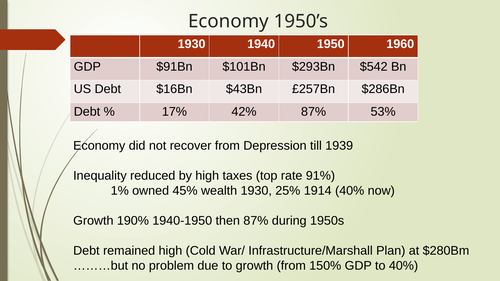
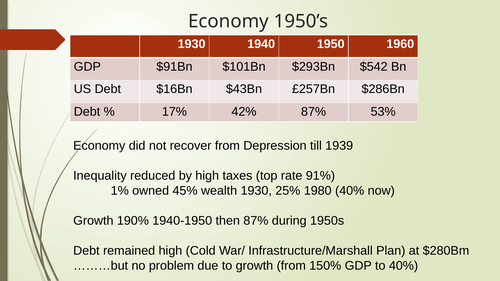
1914: 1914 -> 1980 (318, 191)
